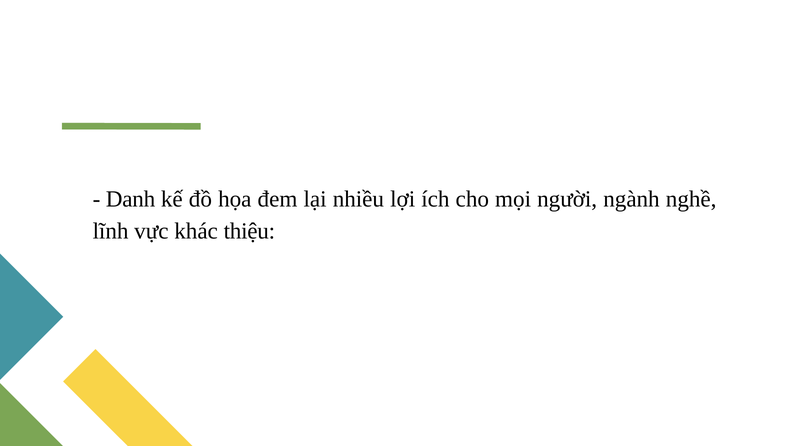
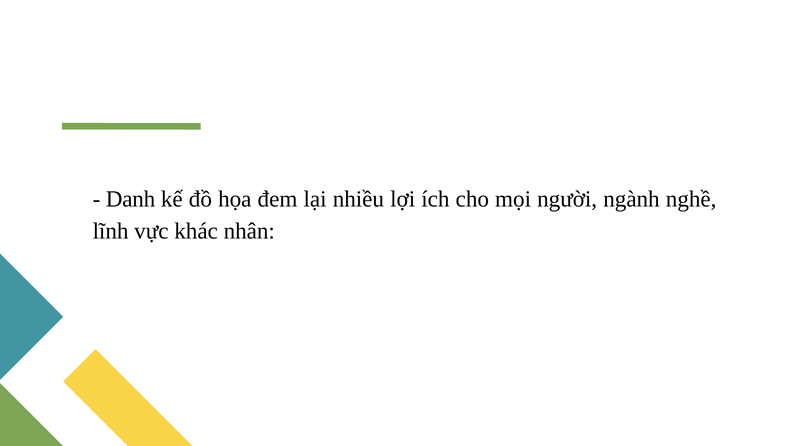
thiệu: thiệu -> nhân (249, 231)
